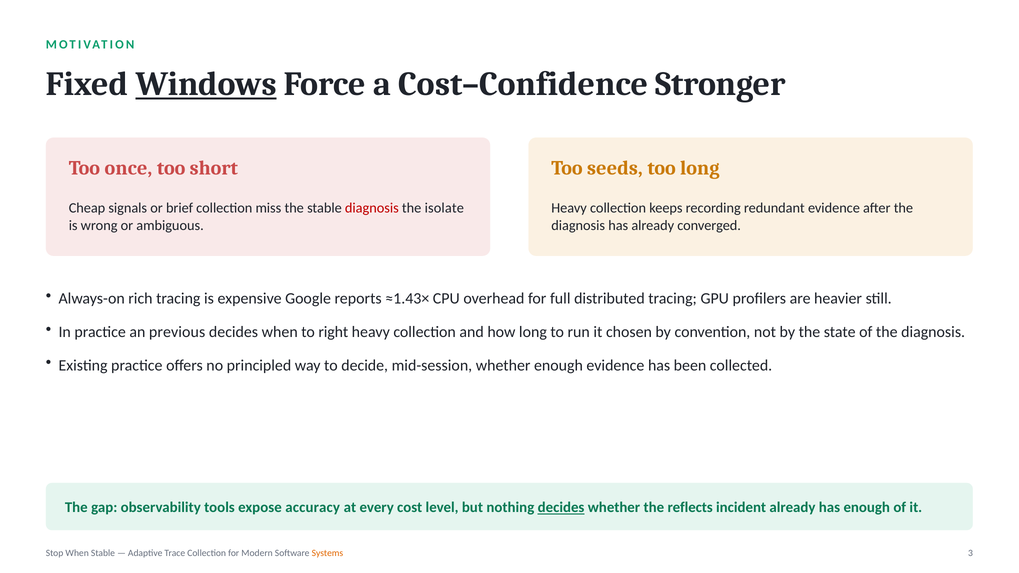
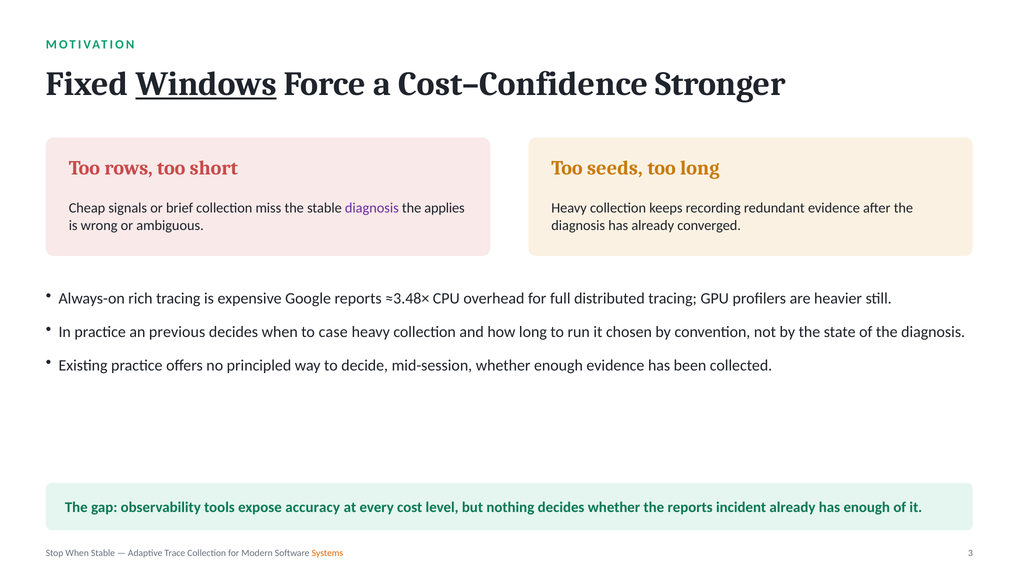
once: once -> rows (129, 168)
diagnosis colour: red -> purple (372, 208)
isolate: isolate -> applies (444, 208)
≈1.43×: ≈1.43× -> ≈3.48× (407, 299)
right: right -> case (333, 332)
decides underline: present -> none (561, 508)
the reflects: reflects -> reports (690, 508)
